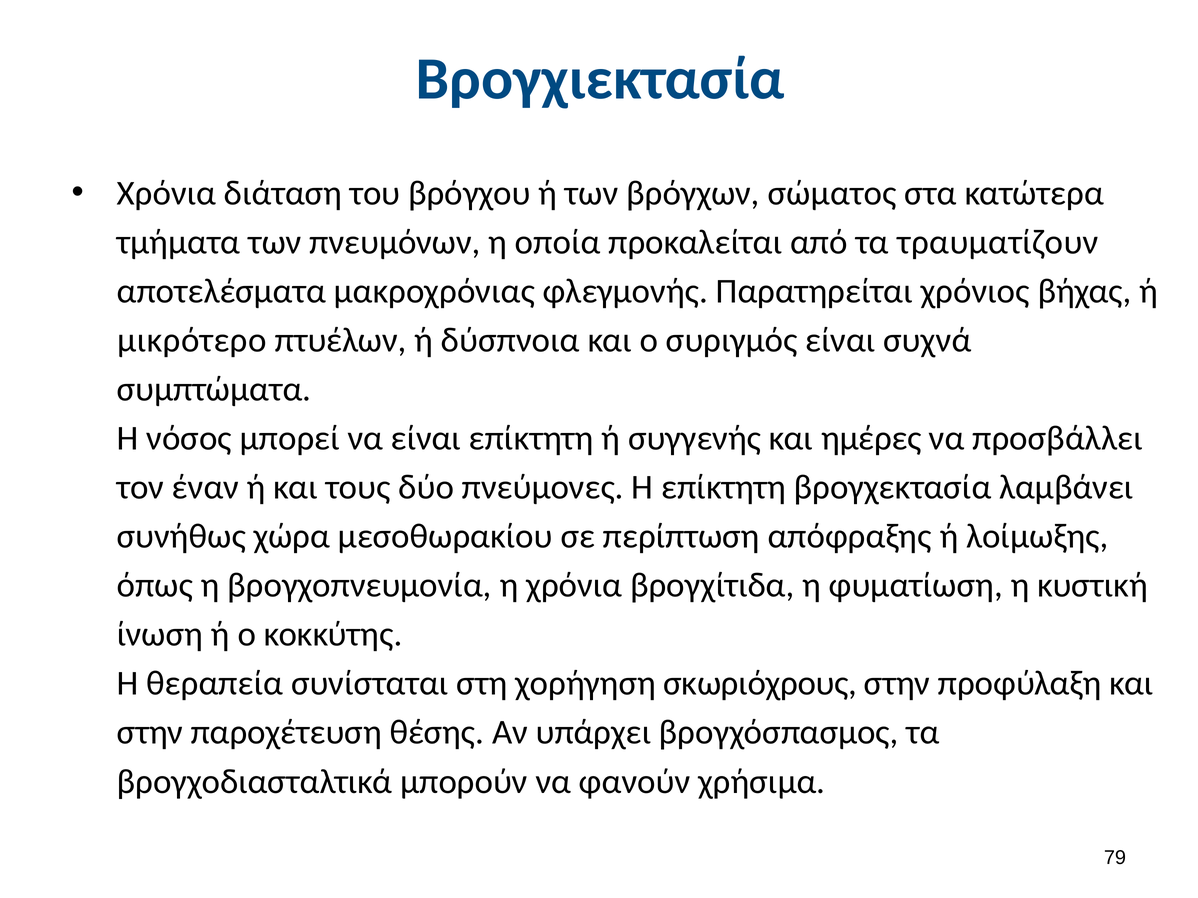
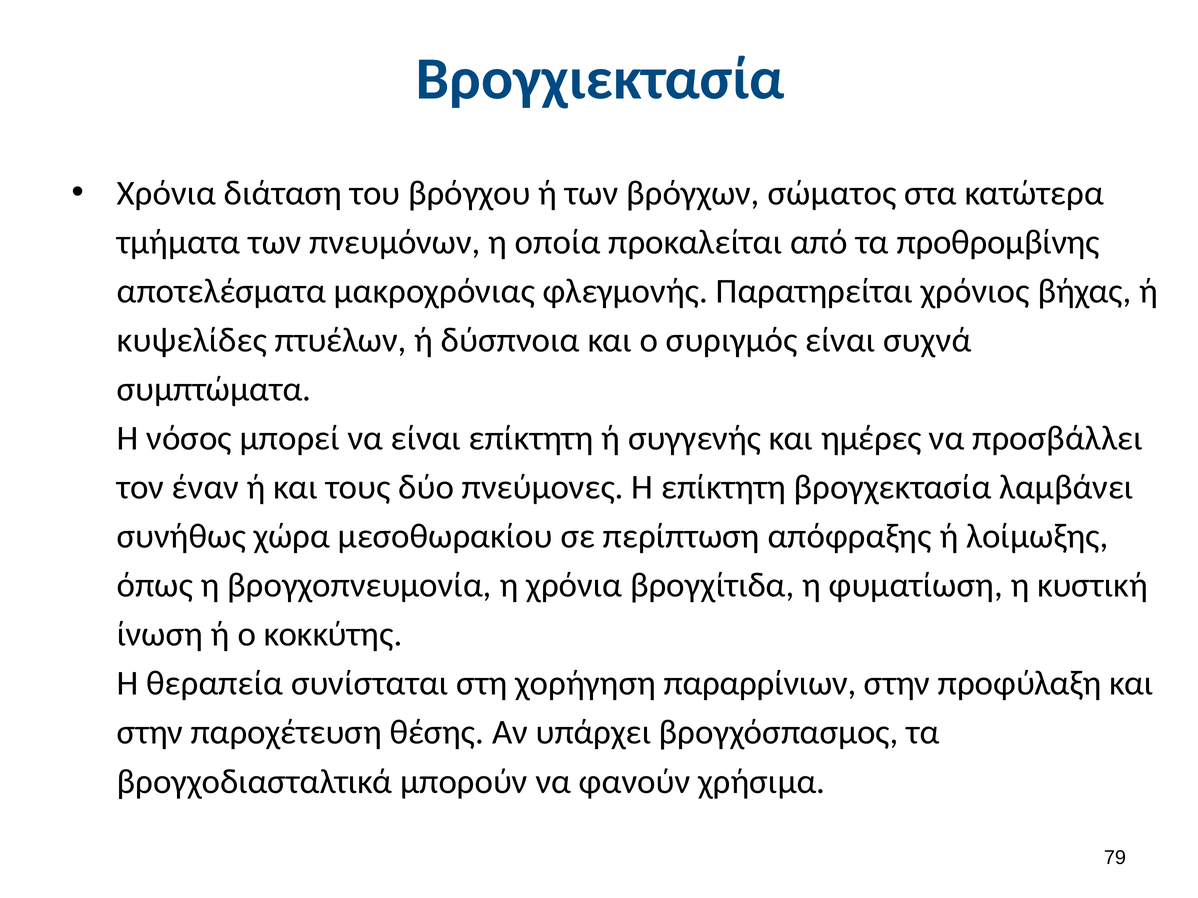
τραυματίζουν: τραυματίζουν -> προθρομβίνης (998, 242)
μικρότερο: μικρότερο -> κυψελίδες (192, 340)
σκωριόχρους: σκωριόχρους -> παραρρίνιων (760, 684)
